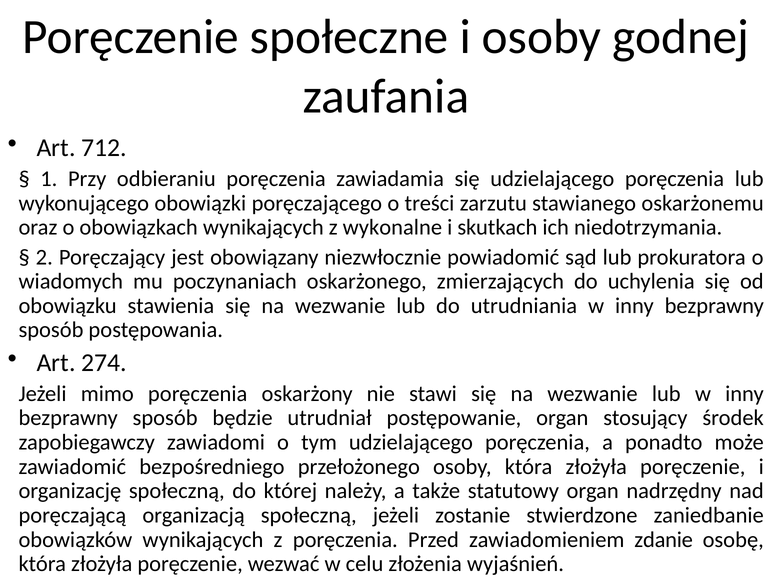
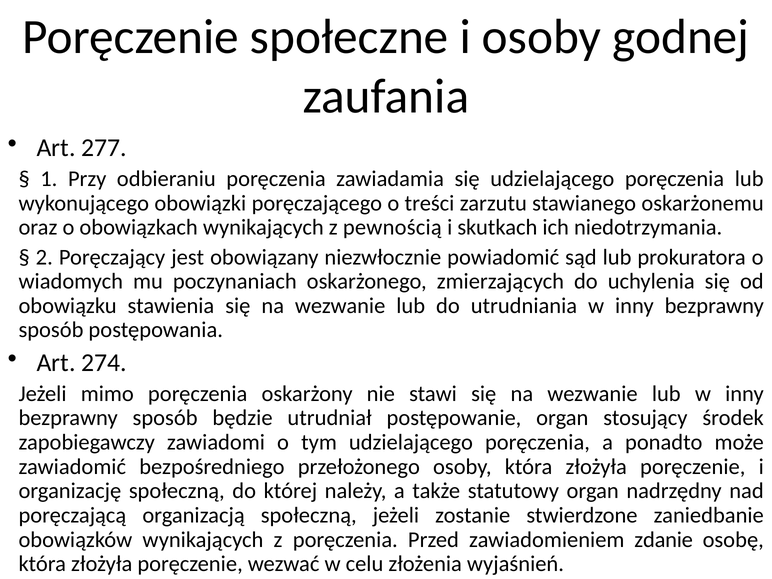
712: 712 -> 277 (104, 148)
wykonalne: wykonalne -> pewnością (392, 227)
